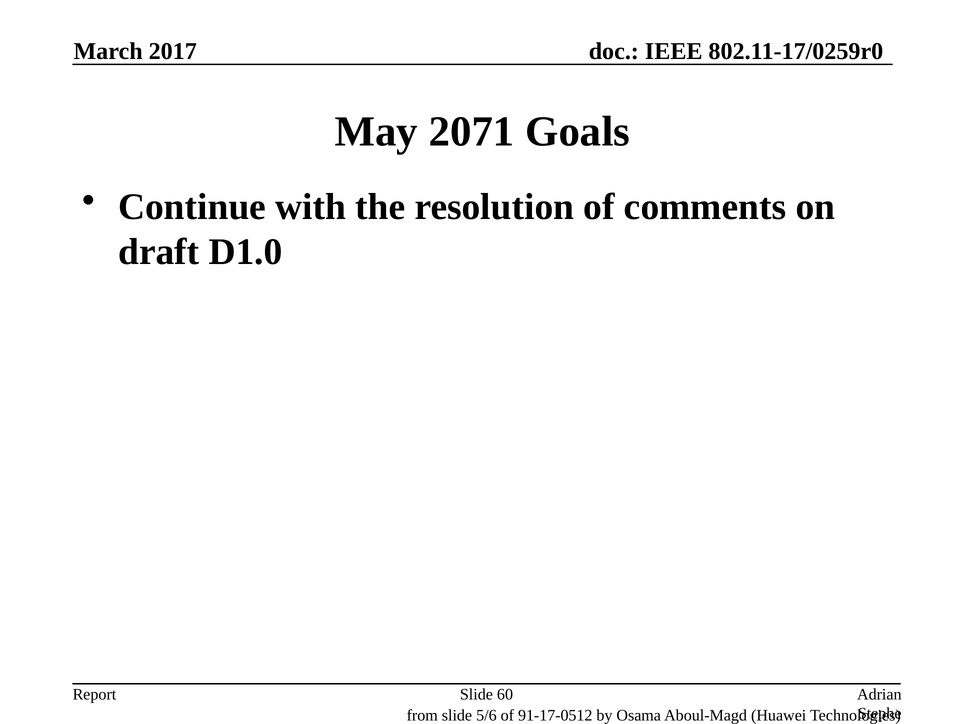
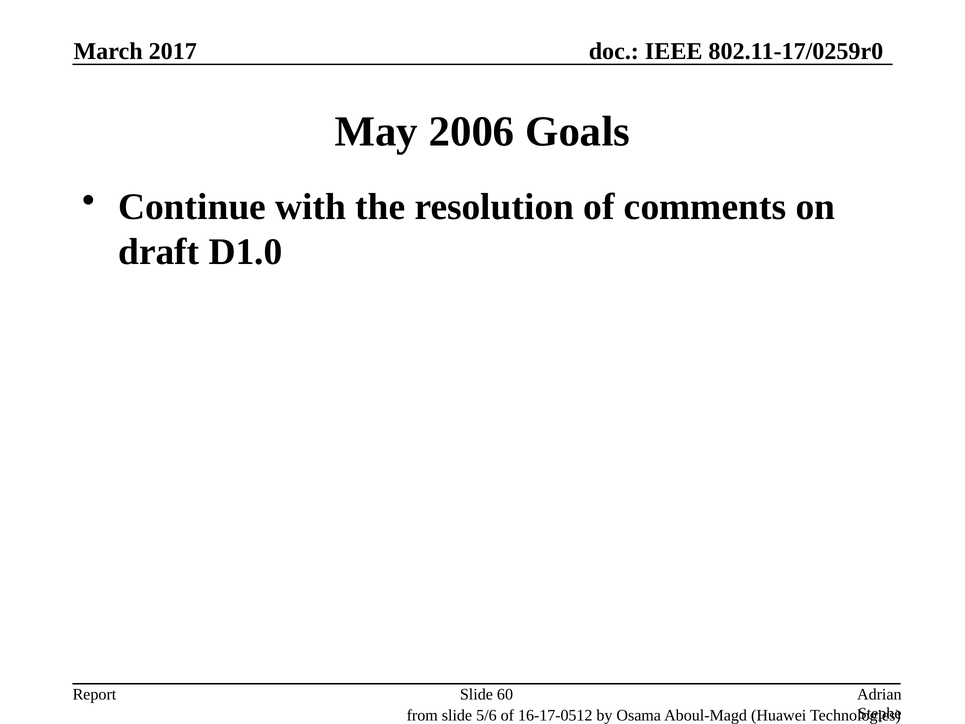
2071: 2071 -> 2006 (472, 132)
91-17-0512: 91-17-0512 -> 16-17-0512 (555, 715)
